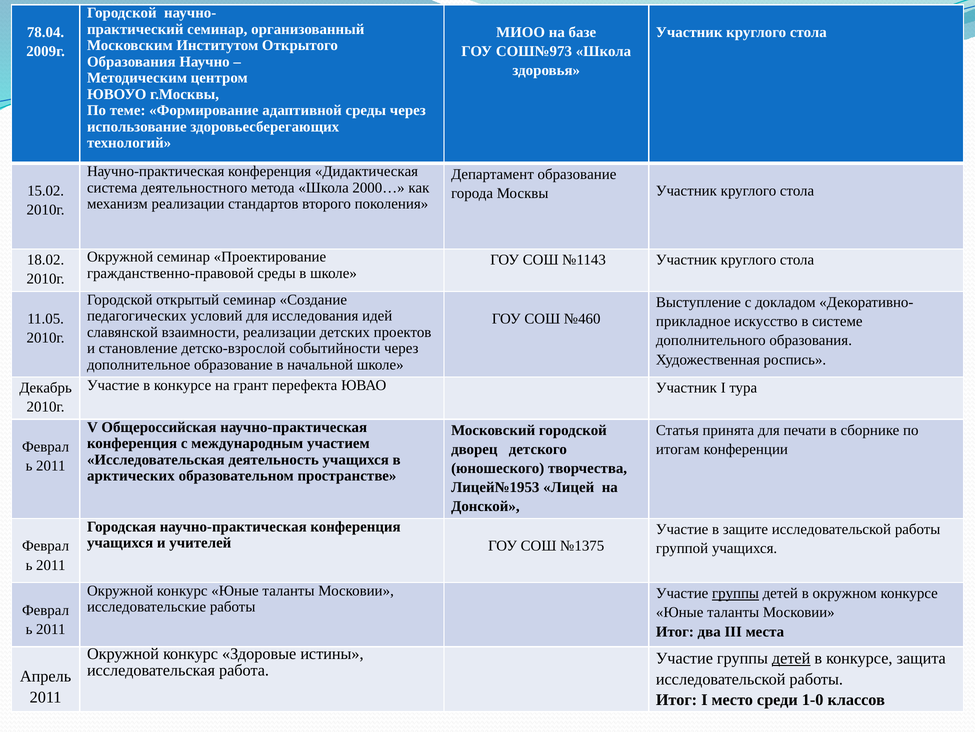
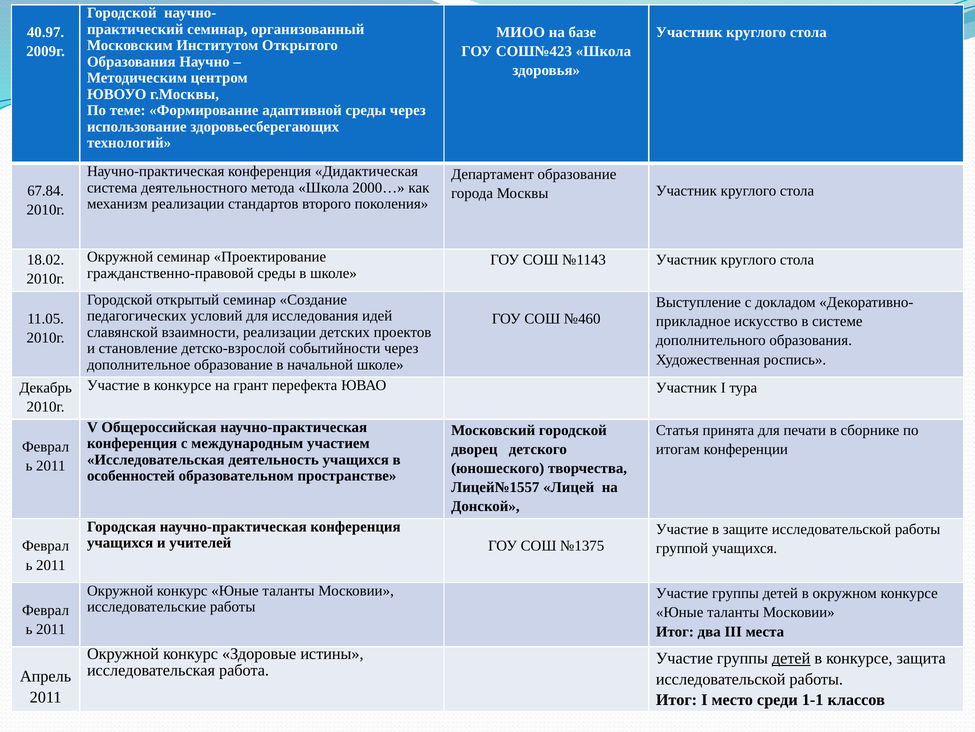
78.04: 78.04 -> 40.97 (46, 32)
СОШ№973: СОШ№973 -> СОШ№423 (534, 51)
15.02: 15.02 -> 67.84 (46, 191)
арктических: арктических -> особенностей (131, 476)
Лицей№1953: Лицей№1953 -> Лицей№1557 (495, 487)
группы underline: present -> none (736, 593)
1-0: 1-0 -> 1-1 (813, 699)
